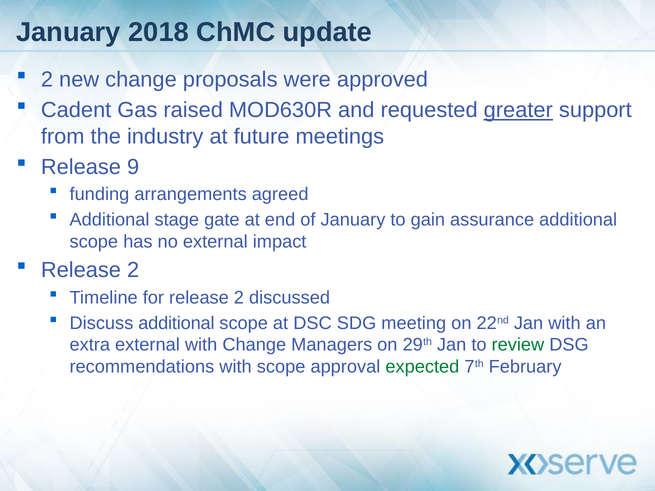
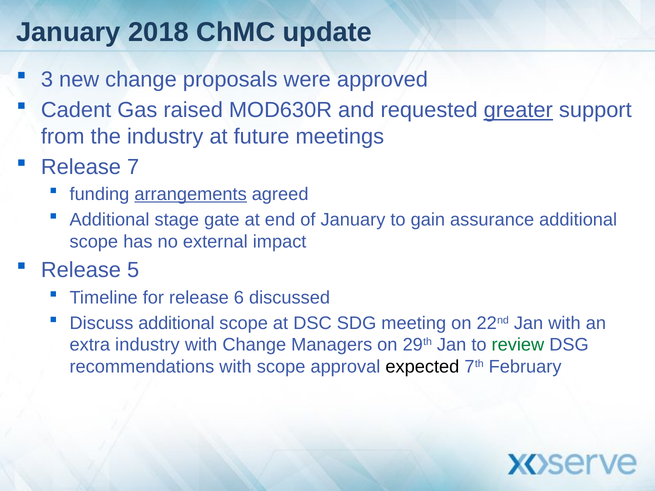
2: 2 -> 3 (47, 80)
9: 9 -> 7 (133, 167)
arrangements underline: none -> present (191, 194)
2: 2 -> 5 (133, 270)
for release 2: 2 -> 6 (239, 298)
extra external: external -> industry (147, 345)
expected colour: green -> black (422, 367)
